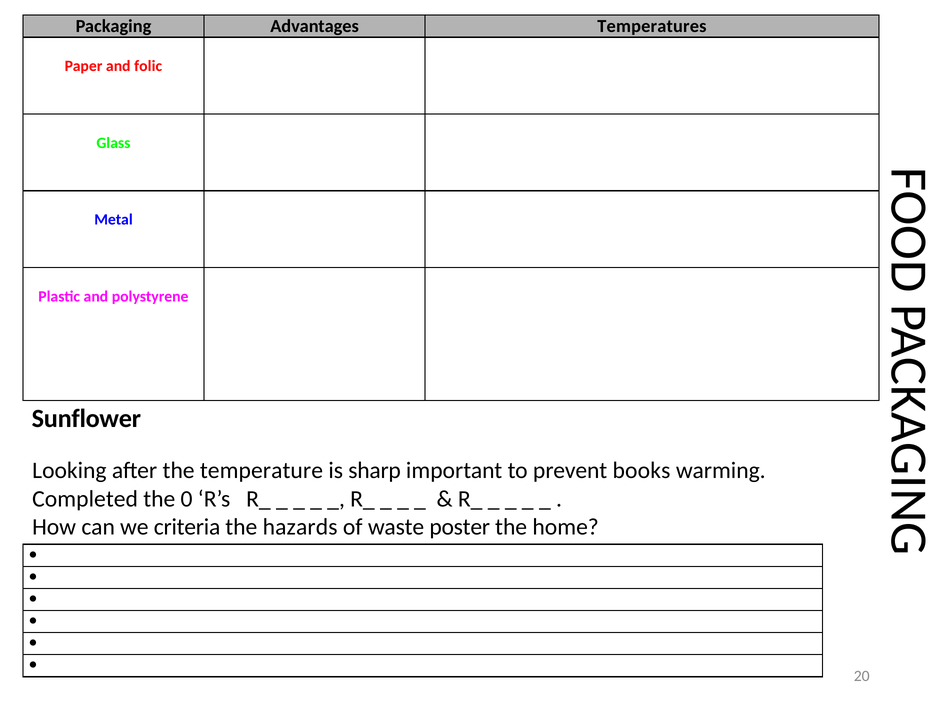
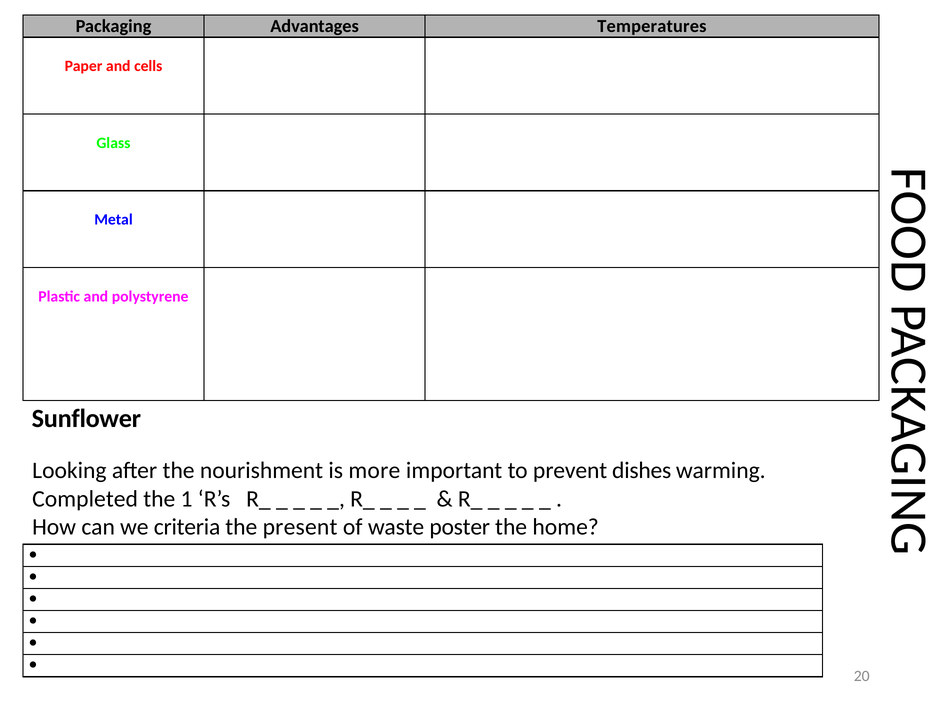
folic: folic -> cells (148, 66)
temperature: temperature -> nourishment (261, 470)
sharp: sharp -> more (374, 470)
books: books -> dishes (642, 470)
0: 0 -> 1 (187, 499)
hazards: hazards -> present (300, 527)
